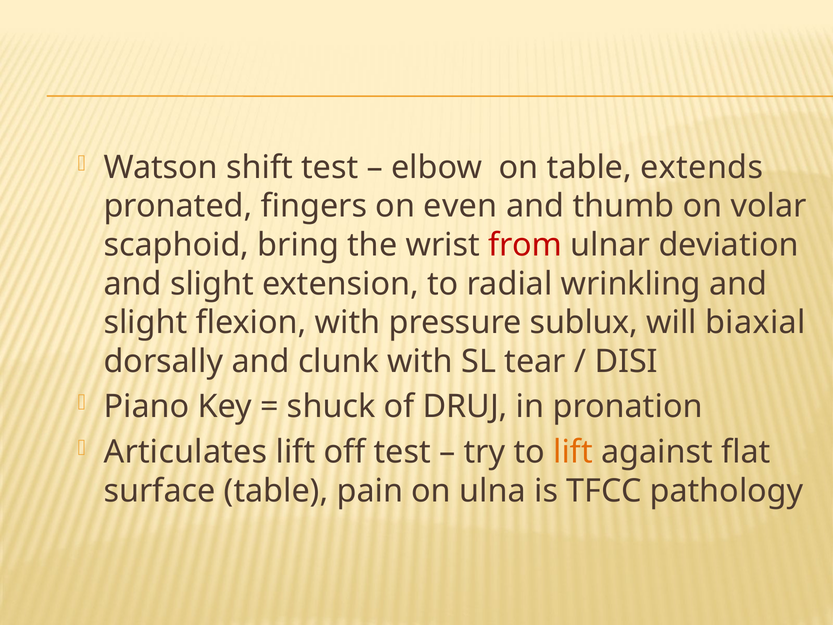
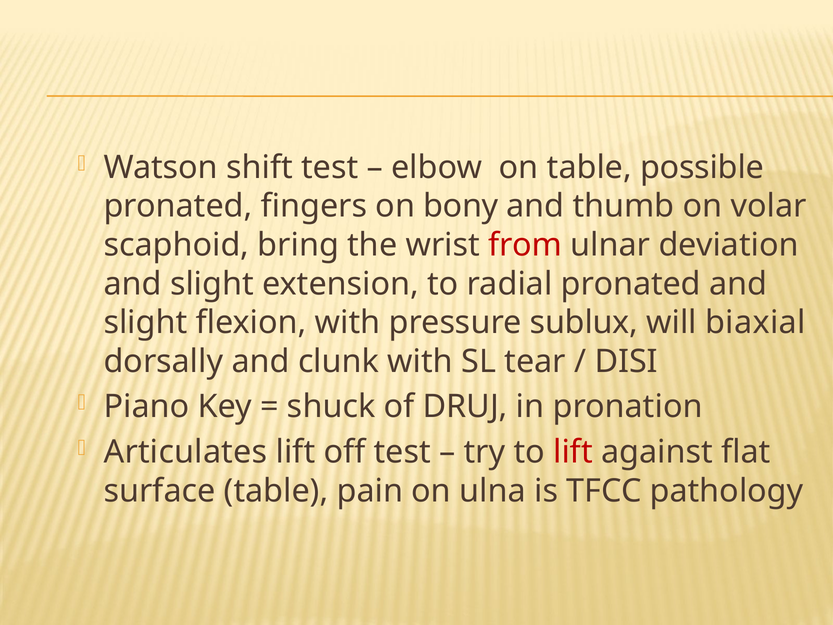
extends: extends -> possible (702, 167)
even: even -> bony (461, 206)
radial wrinkling: wrinkling -> pronated (631, 284)
lift colour: orange -> red (573, 452)
